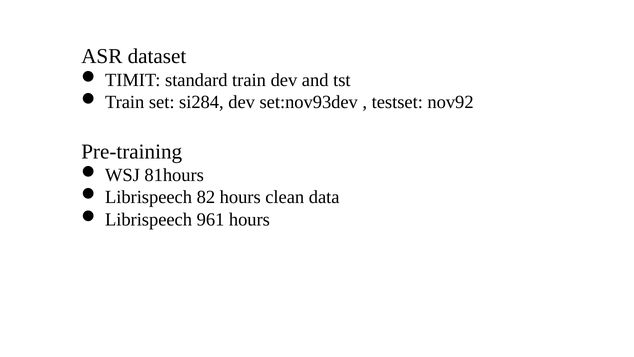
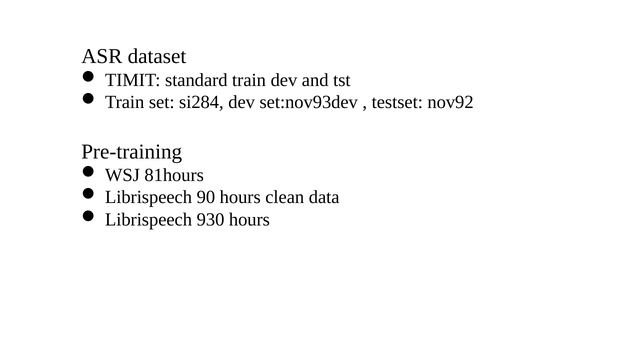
82: 82 -> 90 (206, 197)
961: 961 -> 930 (211, 219)
